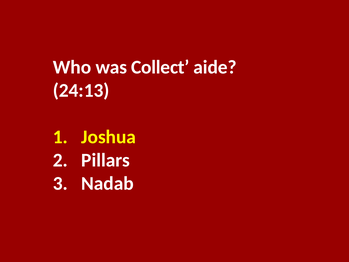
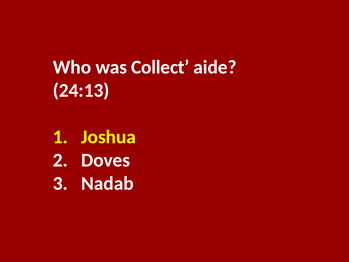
Pillars: Pillars -> Doves (106, 160)
